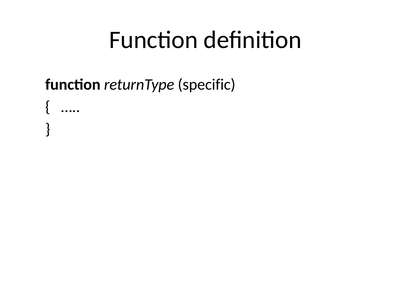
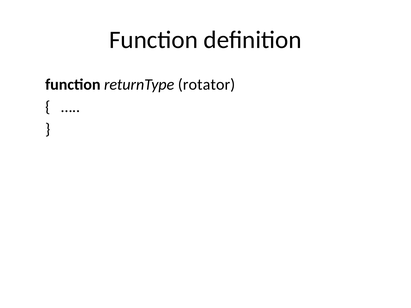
specific: specific -> rotator (207, 85)
